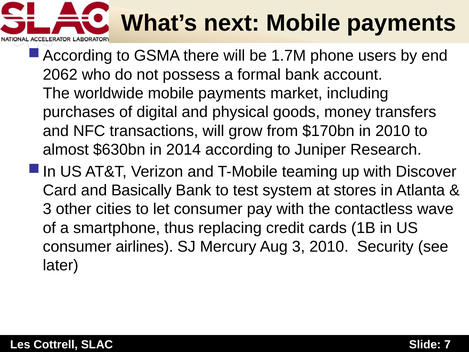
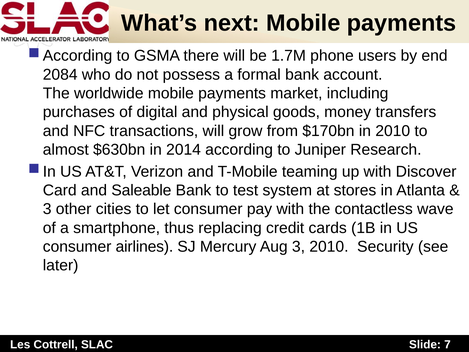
2062: 2062 -> 2084 (60, 74)
Basically: Basically -> Saleable (141, 190)
